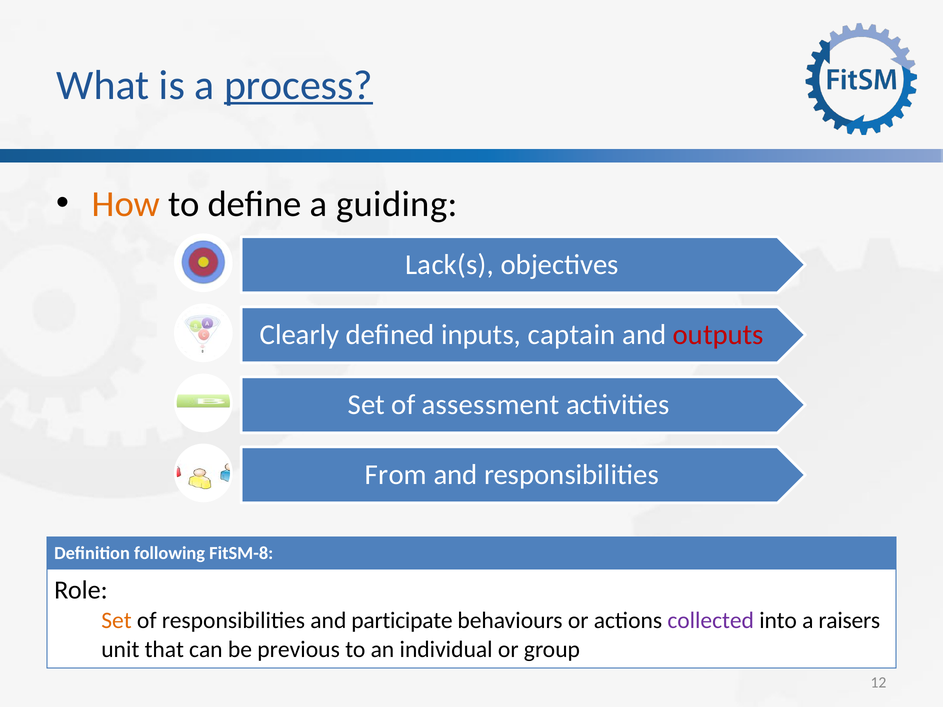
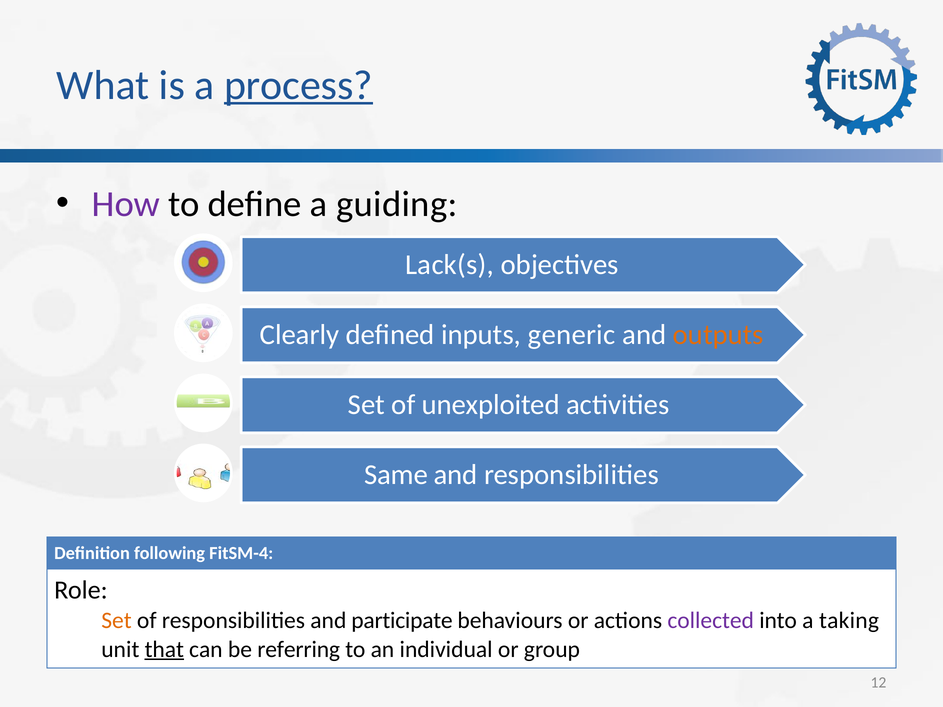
How colour: orange -> purple (126, 204)
captain: captain -> generic (572, 335)
outputs colour: red -> orange (718, 335)
assessment: assessment -> unexploited (491, 405)
From: From -> Same (396, 475)
FitSM-8: FitSM-8 -> FitSM-4 (241, 554)
raisers: raisers -> taking (849, 621)
that underline: none -> present (164, 649)
previous: previous -> referring (299, 649)
